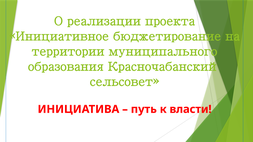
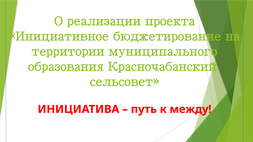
власти: власти -> между (191, 109)
